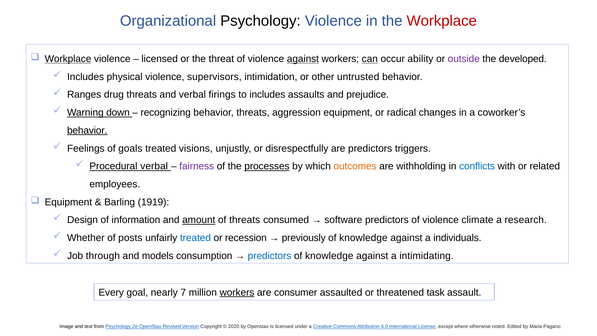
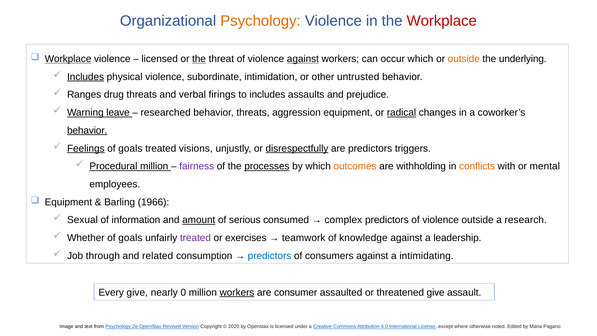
Psychology colour: black -> orange (260, 21)
the underline: none -> present (199, 59)
can underline: present -> none (370, 59)
occur ability: ability -> which (420, 59)
outside colour: purple -> orange (464, 59)
developed: developed -> underlying (523, 59)
Includes underline: none -> present (86, 77)
supervisors: supervisors -> subordinate (214, 77)
down: down -> leave (118, 113)
recognizing: recognizing -> researched (166, 113)
radical underline: none -> present (401, 113)
Feelings underline: none -> present (86, 148)
disrespectfully underline: none -> present (297, 148)
Procedural verbal: verbal -> million (154, 166)
conflicts colour: blue -> orange (477, 166)
related: related -> mental (545, 166)
1919: 1919 -> 1966 (154, 202)
Design: Design -> Sexual (82, 220)
of threats: threats -> serious (245, 220)
software: software -> complex (343, 220)
violence climate: climate -> outside (478, 220)
posts: posts -> goals (130, 238)
treated colour: blue -> purple (195, 238)
recession: recession -> exercises (246, 238)
previously: previously -> teamwork (304, 238)
individuals: individuals -> leadership (457, 238)
models: models -> related (158, 256)
knowledge: knowledge -> consumers (329, 256)
Every goal: goal -> give (137, 292)
7: 7 -> 0 (183, 292)
threatened task: task -> give (436, 292)
